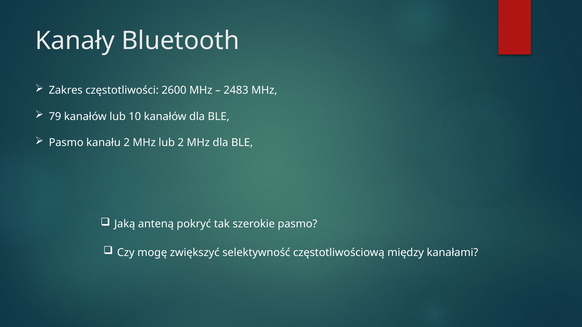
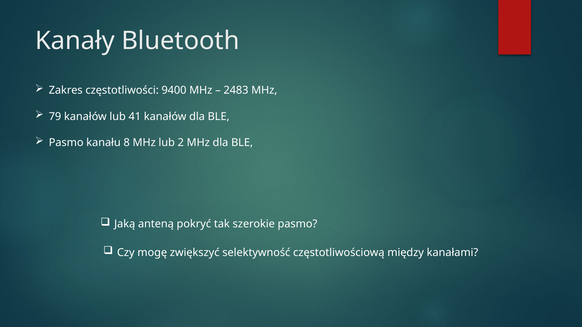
2600: 2600 -> 9400 (174, 90)
10: 10 -> 41 (135, 117)
kanału 2: 2 -> 8 (127, 143)
